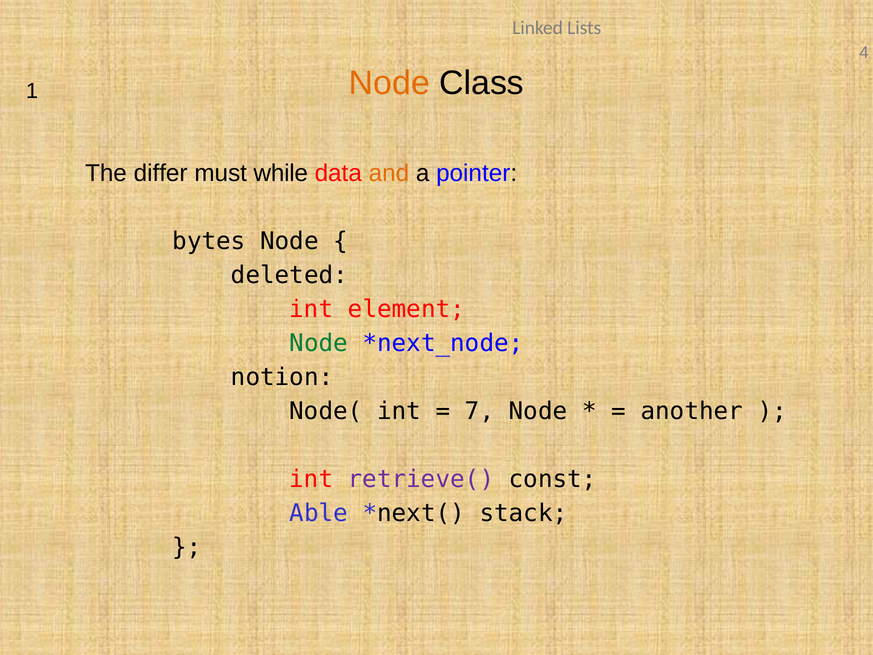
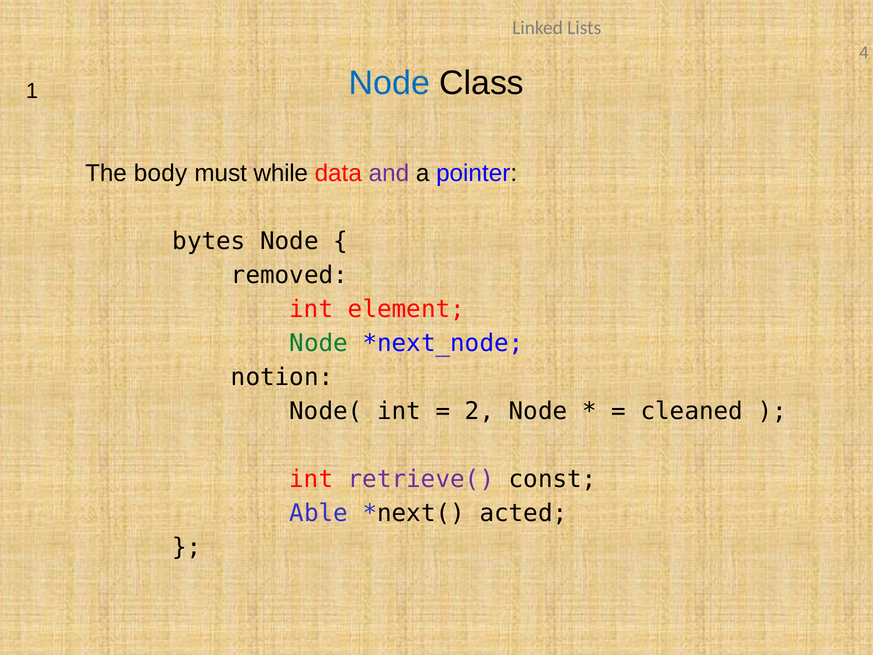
Node colour: orange -> blue (389, 83)
differ: differ -> body (160, 173)
and colour: orange -> purple (389, 173)
deleted: deleted -> removed (289, 275)
7: 7 -> 2 (480, 411)
another: another -> cleaned (692, 411)
stack: stack -> acted (523, 513)
